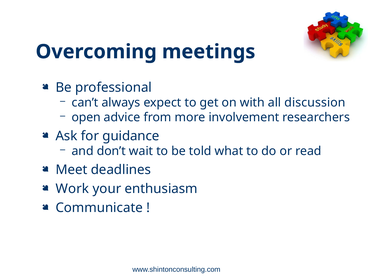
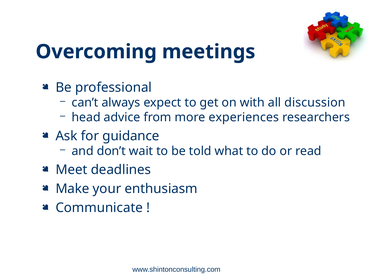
open: open -> head (86, 117)
involvement: involvement -> experiences (244, 117)
Work: Work -> Make (72, 189)
